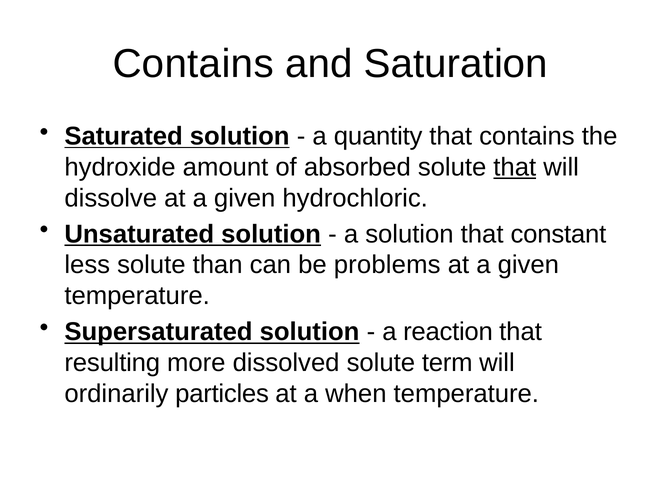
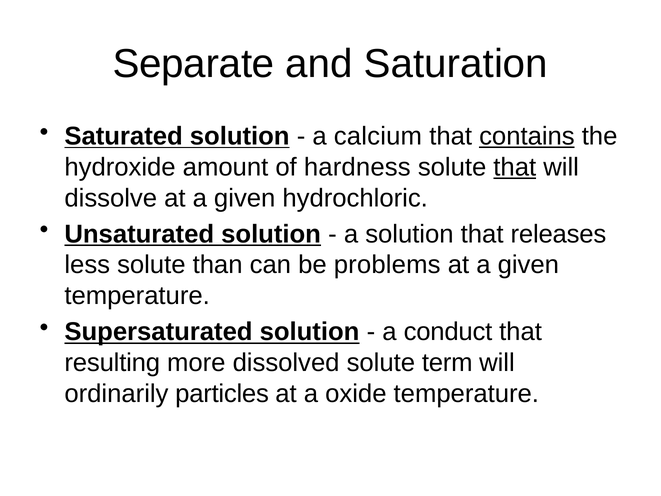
Contains: Contains -> Separate (193, 64)
quantity: quantity -> calcium (378, 136)
contains underline: none -> present (527, 136)
absorbed: absorbed -> hardness (357, 167)
constant: constant -> releases (558, 234)
reaction: reaction -> conduct (448, 332)
when: when -> oxide (356, 393)
